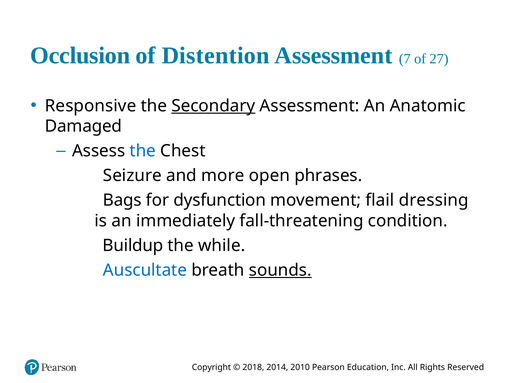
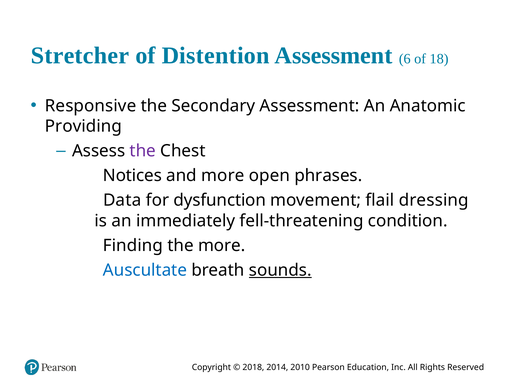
Occlusion: Occlusion -> Stretcher (80, 55)
7: 7 -> 6 (405, 59)
27: 27 -> 18 (439, 59)
Secondary underline: present -> none (213, 106)
Damaged: Damaged -> Providing (83, 126)
the colour: blue -> purple (143, 151)
Seizure: Seizure -> Notices (132, 176)
Bags: Bags -> Data (122, 201)
fall-threatening: fall-threatening -> fell-threatening (302, 221)
Buildup: Buildup -> Finding (133, 246)
the while: while -> more (222, 246)
